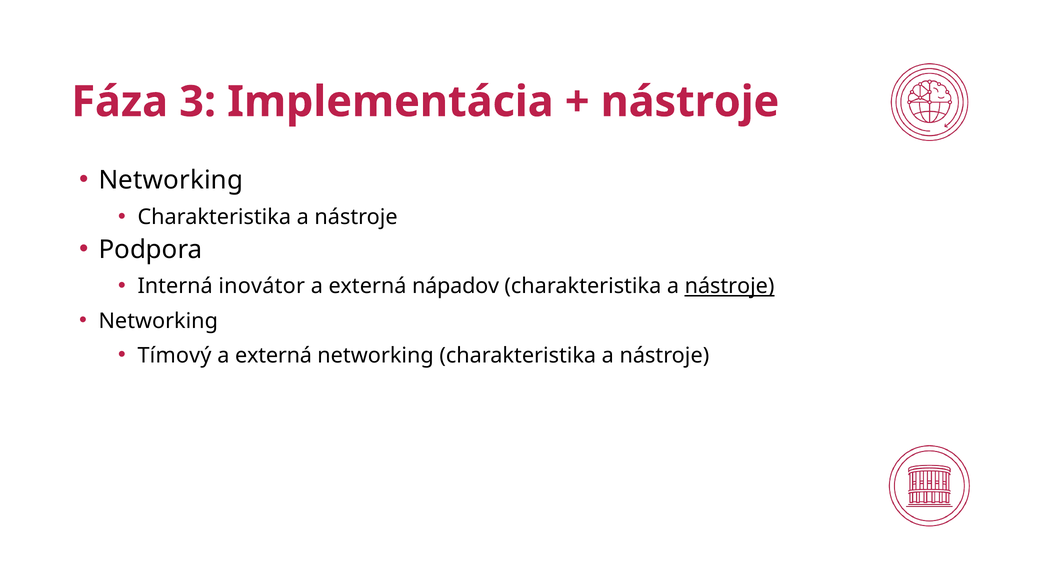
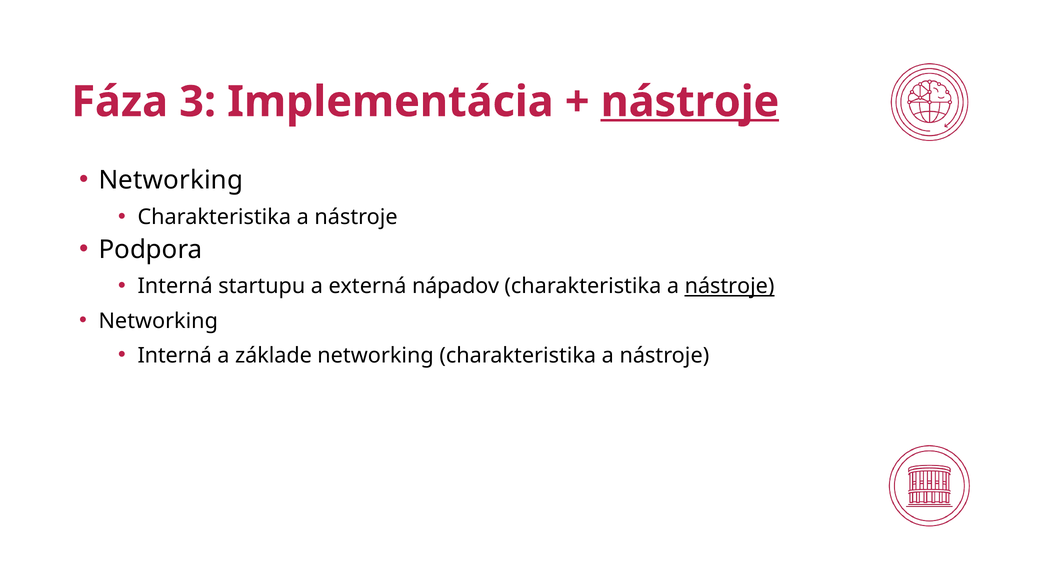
nástroje underline: none -> present (690, 102)
inovátor: inovátor -> startupu (262, 286)
Tímový: Tímový -> Interná (175, 355)
externá: externá -> základe (273, 355)
